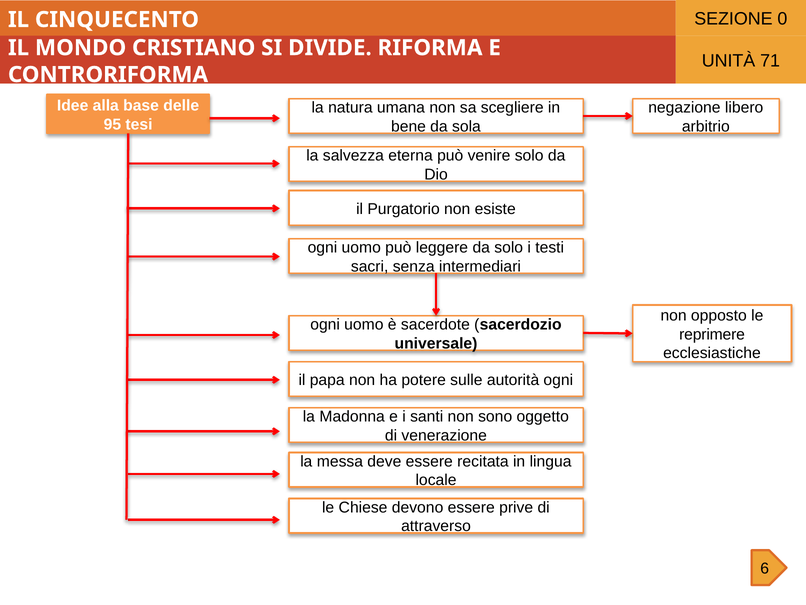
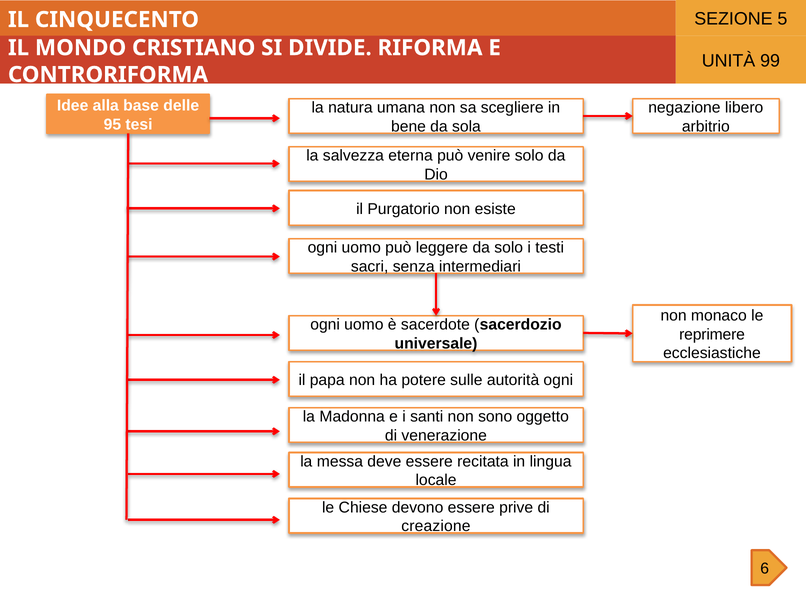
0: 0 -> 5 (782, 19)
71: 71 -> 99 (770, 61)
opposto: opposto -> monaco (719, 315)
attraverso: attraverso -> creazione (436, 526)
